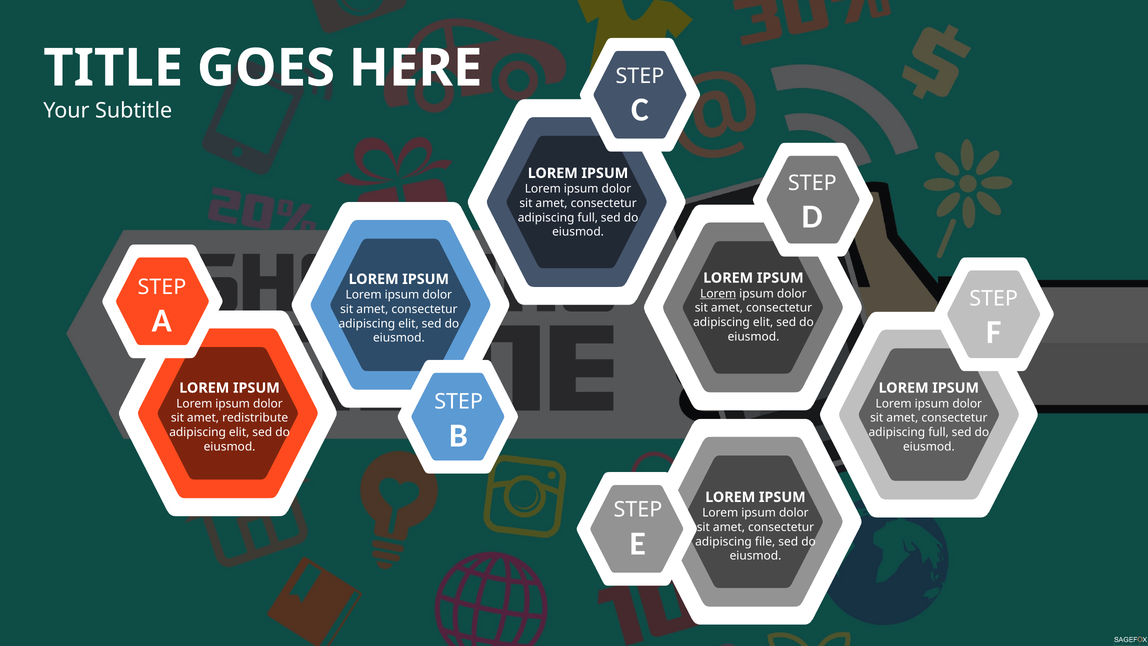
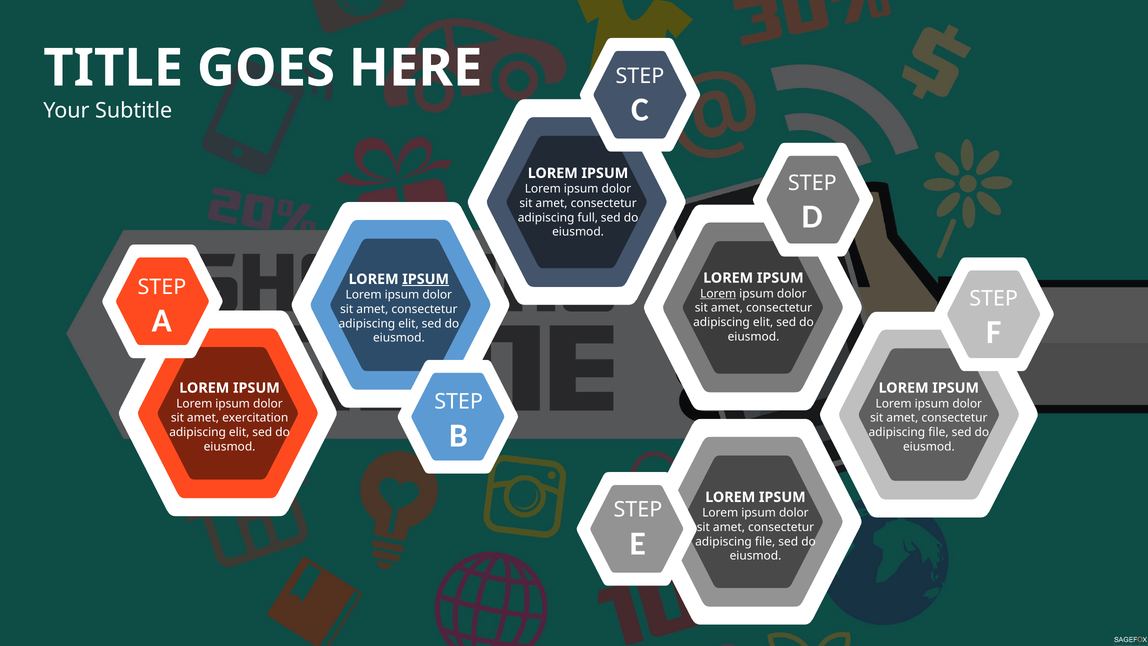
IPSUM underline: none -> present (426, 279)
redistribute: redistribute -> exercitation (255, 418)
full: full -> file (938, 432)
